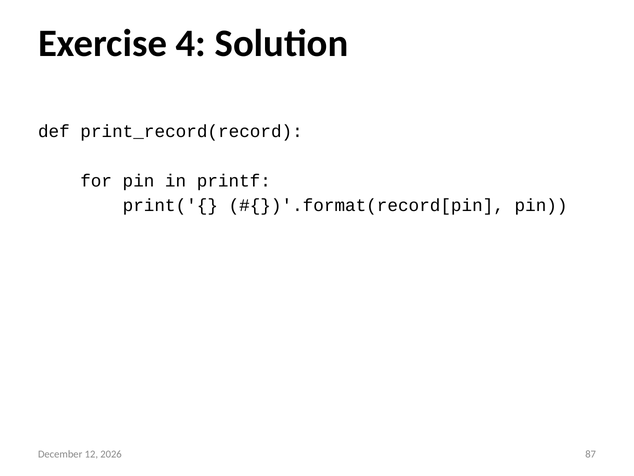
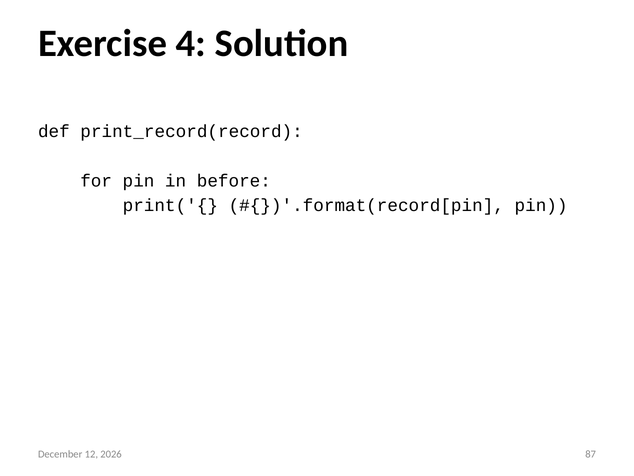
printf: printf -> before (234, 181)
